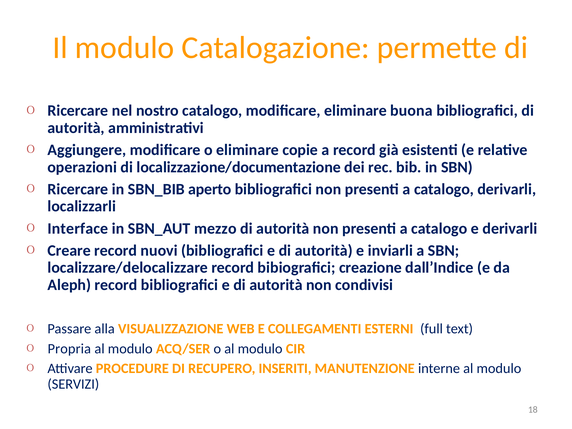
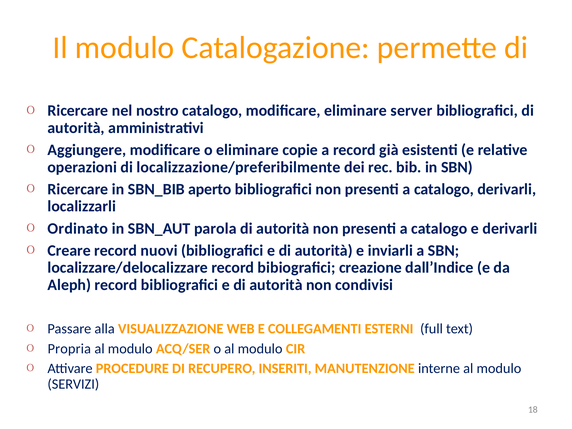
buona: buona -> server (411, 111)
localizzazione/documentazione: localizzazione/documentazione -> localizzazione/preferibilmente (239, 167)
Interface: Interface -> Ordinato (78, 228)
mezzo: mezzo -> parola (215, 228)
